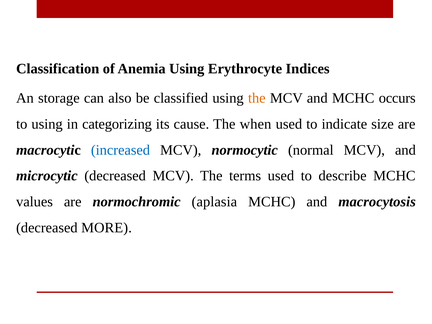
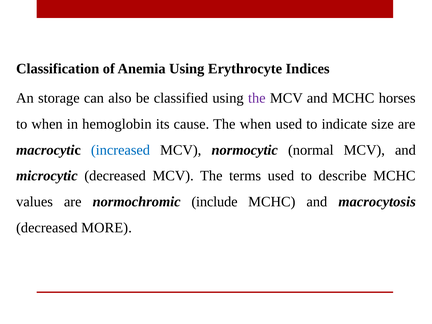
the colour: orange -> purple (257, 98)
occurs: occurs -> horses (397, 98)
to using: using -> when (47, 124)
categorizing: categorizing -> hemoglobin (117, 124)
aplasia: aplasia -> include (214, 202)
